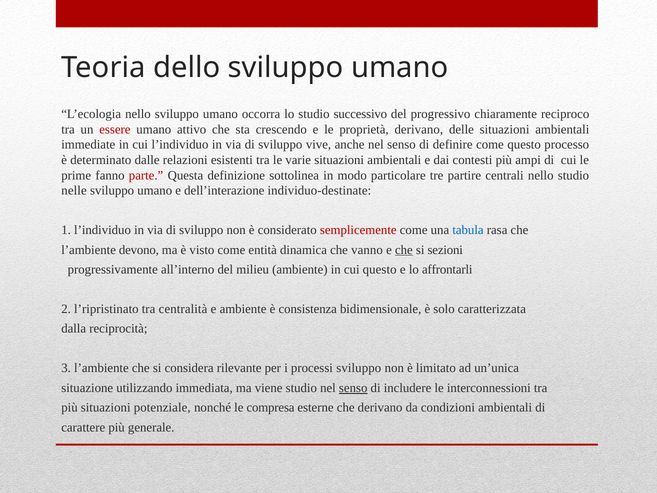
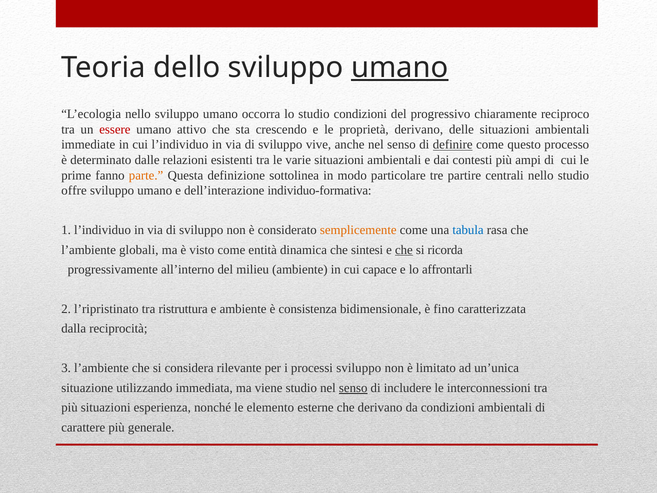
umano underline: none -> present (400, 67)
studio successivo: successivo -> condizioni (360, 114)
definire underline: none -> present (453, 145)
parte colour: red -> orange (146, 175)
nelle: nelle -> offre (74, 191)
individuo-destinate: individuo-destinate -> individuo-formativa (320, 191)
semplicemente colour: red -> orange (358, 230)
devono: devono -> globali (139, 250)
vanno: vanno -> sintesi (367, 250)
sezioni: sezioni -> ricorda (445, 250)
cui questo: questo -> capace (380, 269)
centralità: centralità -> ristruttura (183, 309)
solo: solo -> fino (444, 309)
potenziale: potenziale -> esperienza (162, 407)
compresa: compresa -> elemento (270, 407)
